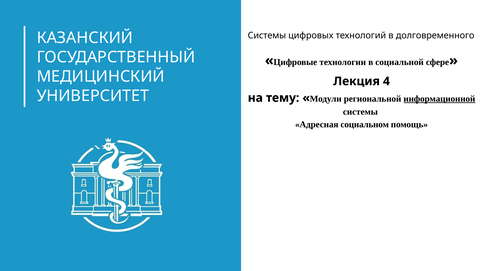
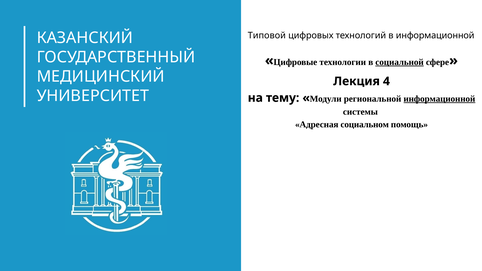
Системы: Системы -> Типовой (267, 36)
в долговременного: долговременного -> информационной (435, 36)
социальной underline: none -> present (400, 62)
